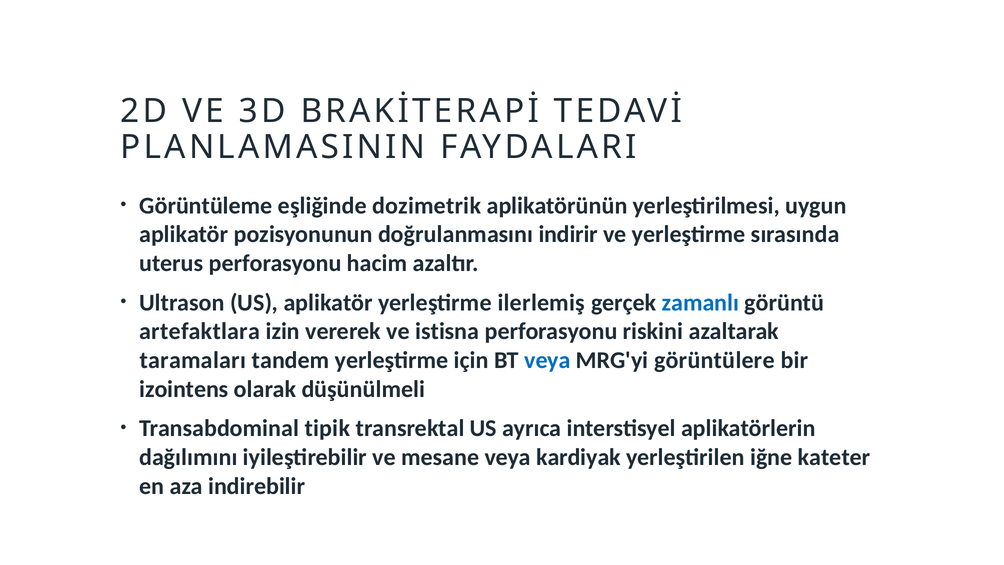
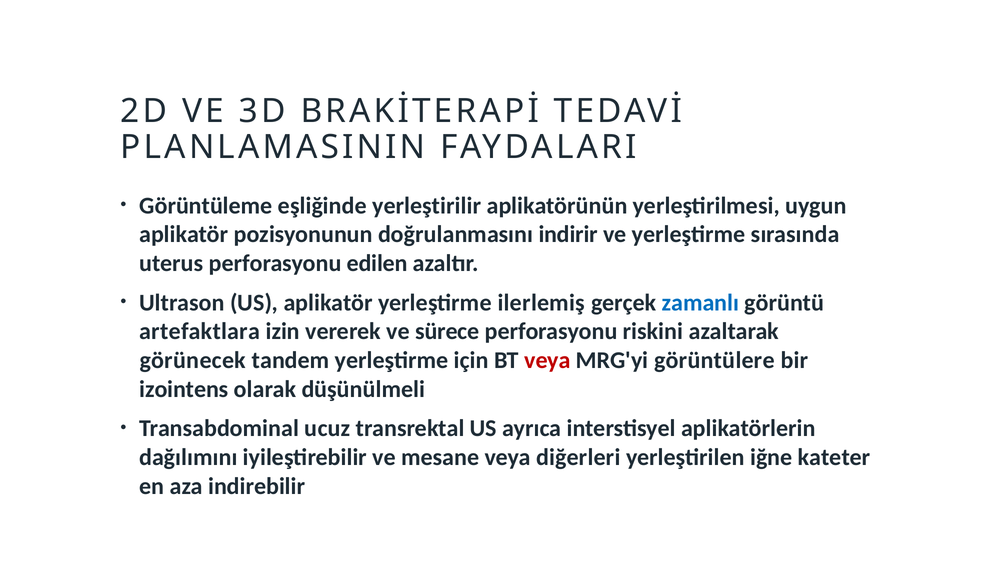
dozimetrik: dozimetrik -> yerleştirilir (427, 205)
hacim: hacim -> edilen (377, 263)
istisna: istisna -> sürece (447, 331)
taramaları: taramaları -> görünecek (193, 360)
veya colour: blue -> red (547, 360)
tipik: tipik -> ucuz (327, 428)
kardiyak: kardiyak -> diğerleri (578, 457)
